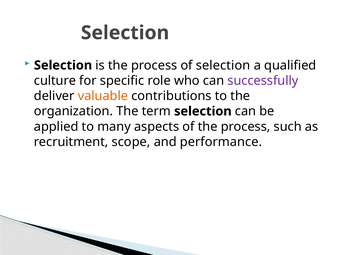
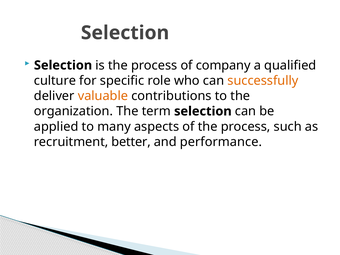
of selection: selection -> company (223, 65)
successfully colour: purple -> orange (263, 81)
scope: scope -> better (131, 142)
